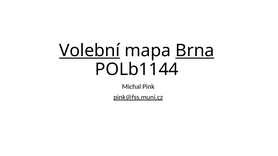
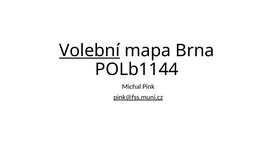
Brna underline: present -> none (195, 51)
